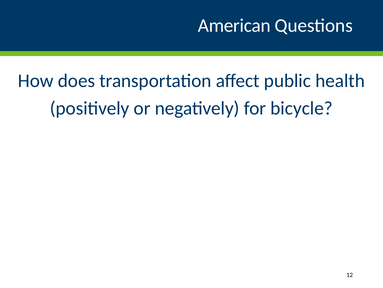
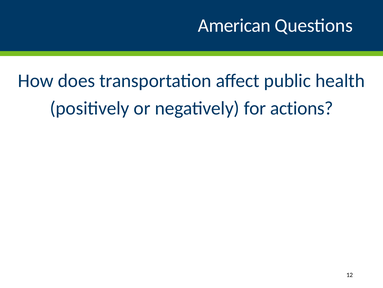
bicycle: bicycle -> actions (302, 108)
